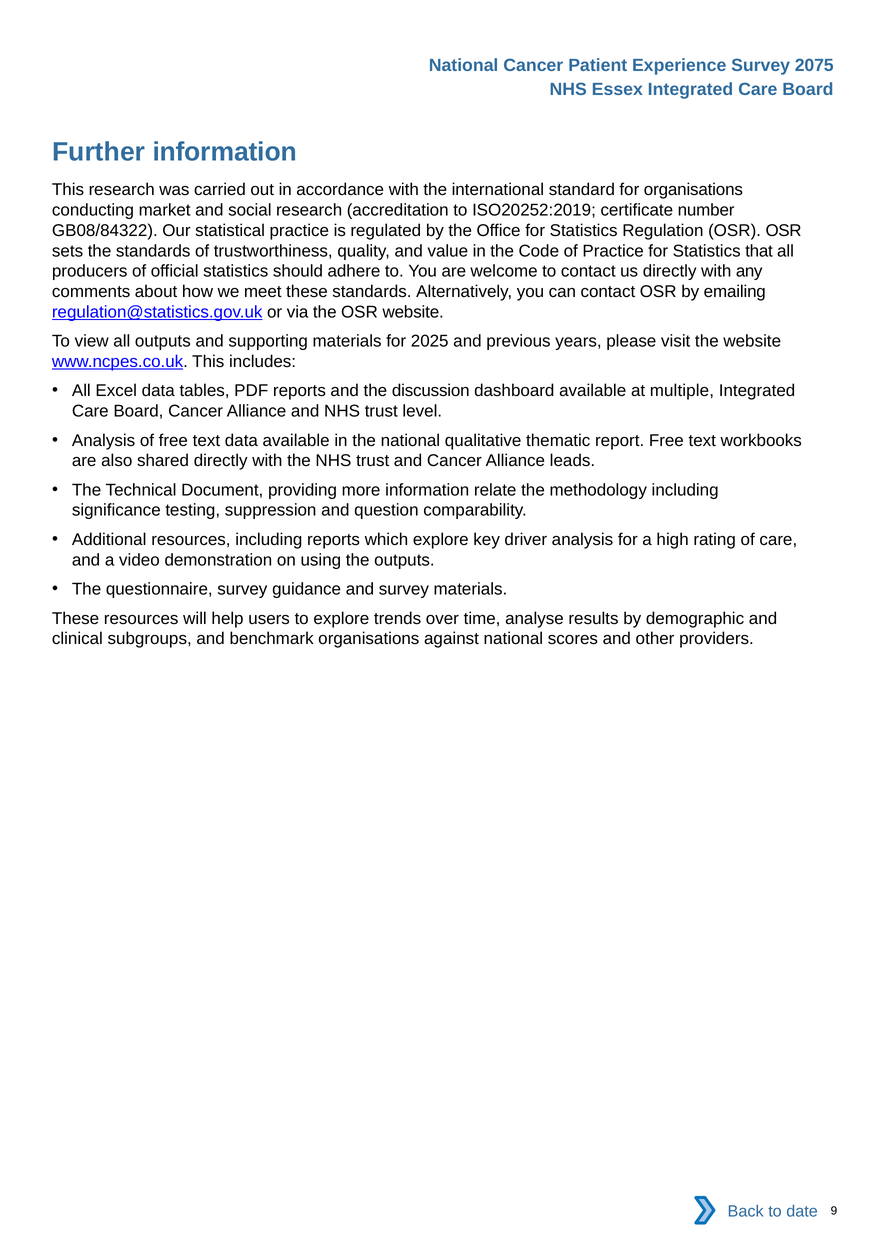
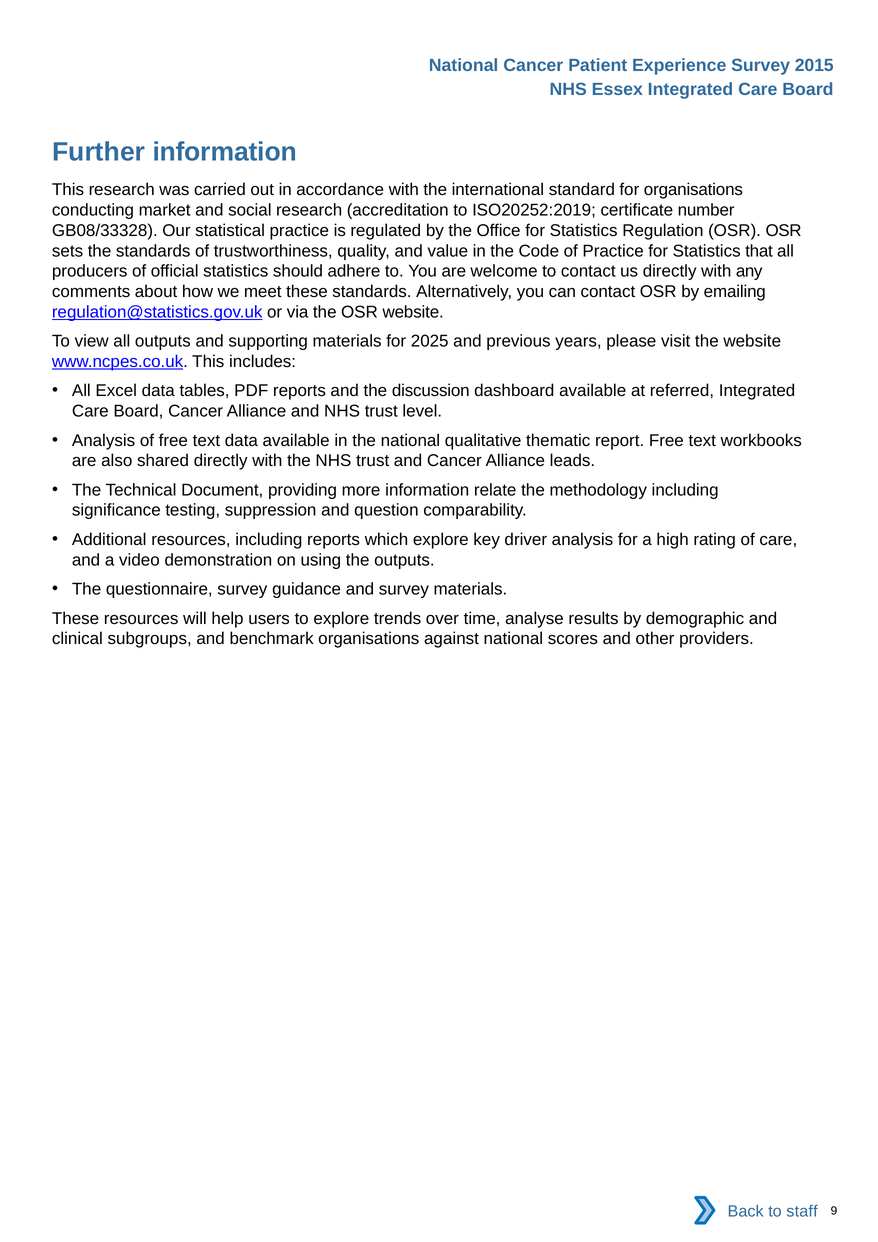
2075: 2075 -> 2015 (814, 65)
GB08/84322: GB08/84322 -> GB08/33328 (105, 231)
multiple: multiple -> referred (682, 391)
date: date -> staff (802, 1212)
